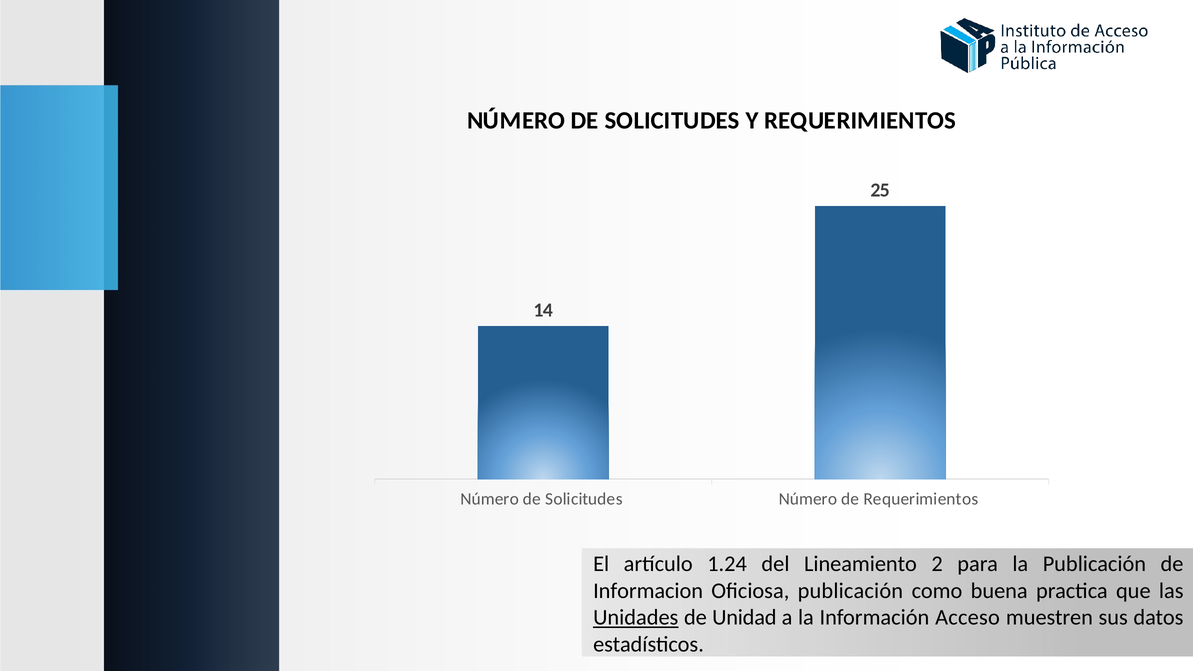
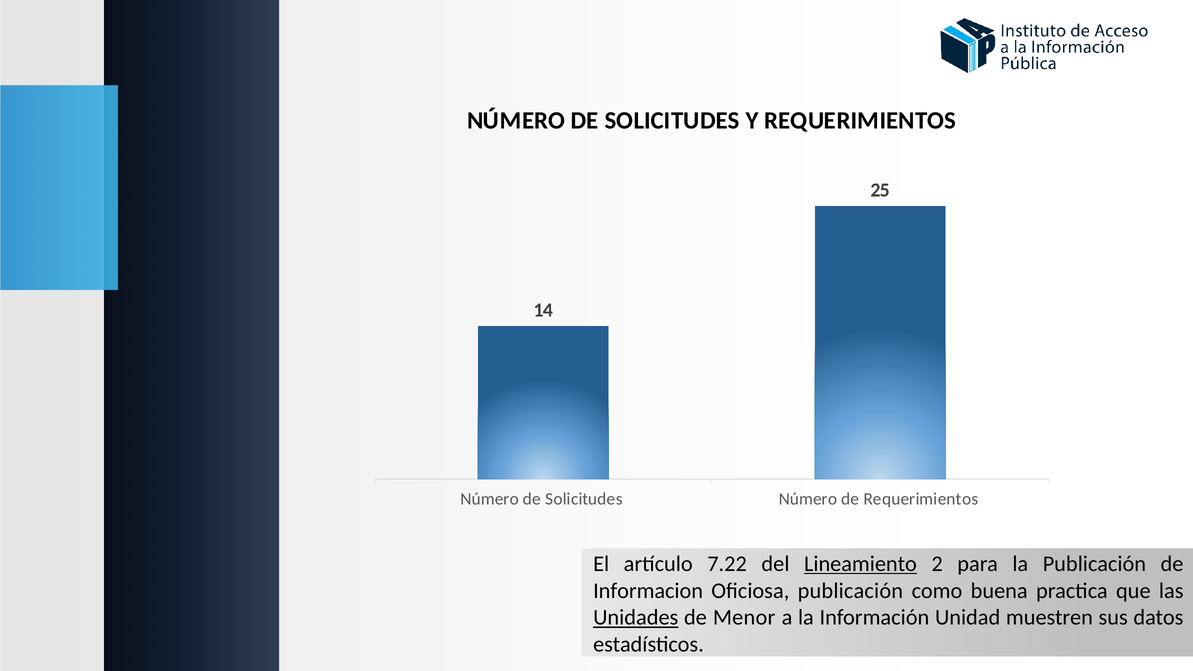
1.24: 1.24 -> 7.22 (727, 564)
Lineamiento underline: none -> present (860, 564)
Unidad: Unidad -> Menor (744, 618)
Acceso: Acceso -> Unidad (968, 618)
